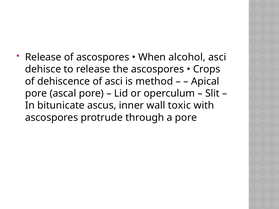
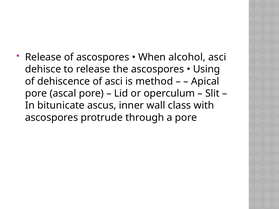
Crops: Crops -> Using (207, 69)
toxic: toxic -> class (179, 106)
